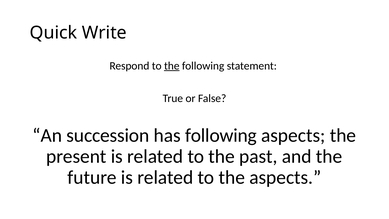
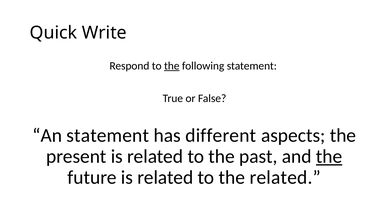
An succession: succession -> statement (108, 135)
has following: following -> different (221, 135)
the underline: none -> present (329, 156)
the aspects: aspects -> related (285, 177)
